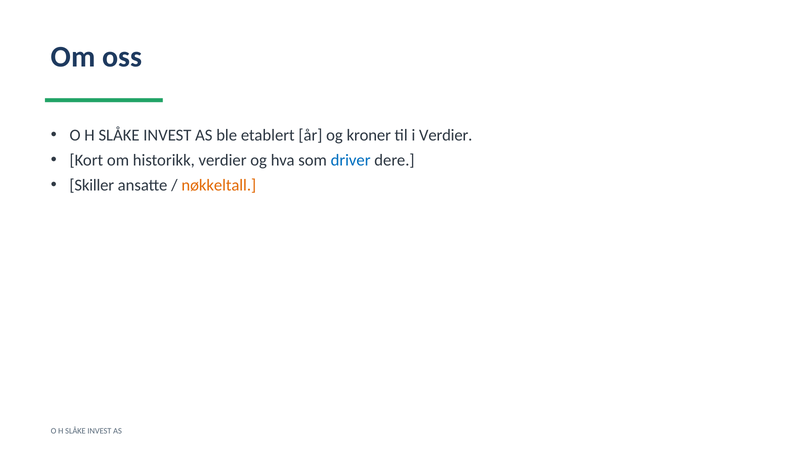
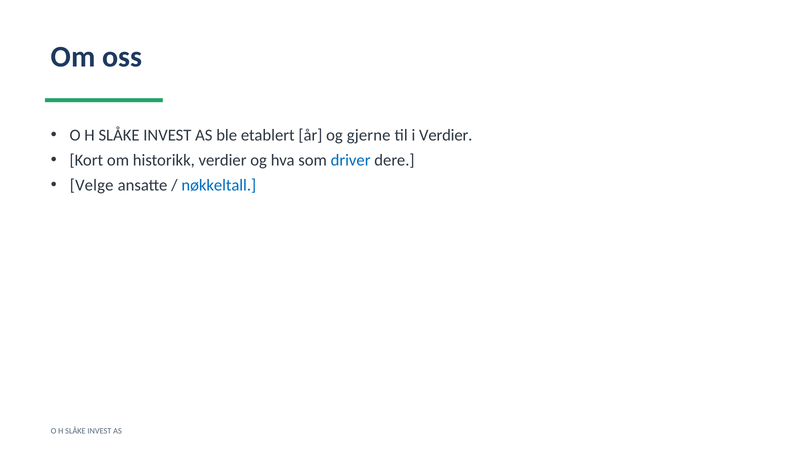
kroner: kroner -> gjerne (369, 135)
Skiller: Skiller -> Velge (92, 185)
nøkkeltall colour: orange -> blue (219, 185)
